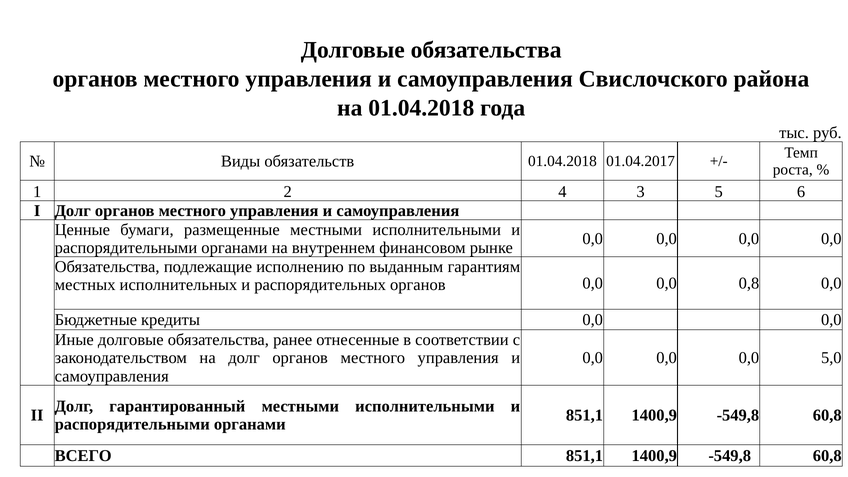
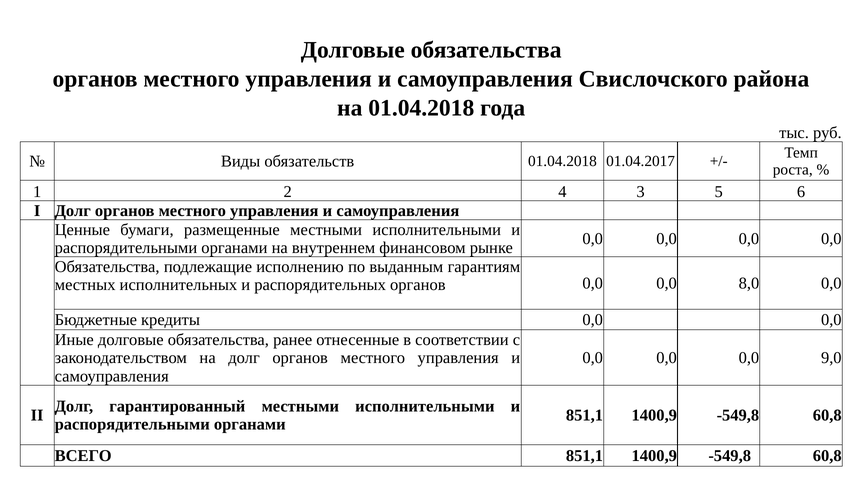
0,8: 0,8 -> 8,0 (749, 283)
5,0: 5,0 -> 9,0 (831, 358)
